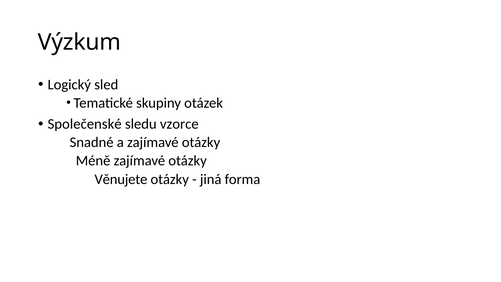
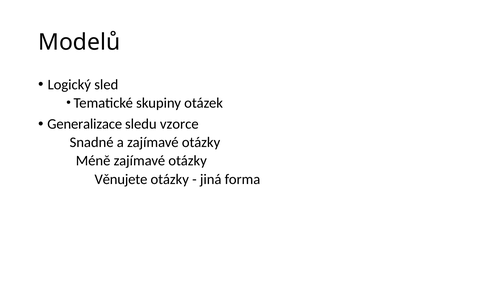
Výzkum: Výzkum -> Modelů (79, 42)
Společenské: Společenské -> Generalizace (85, 124)
